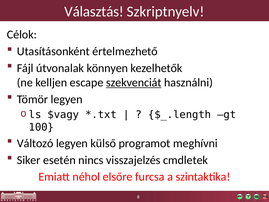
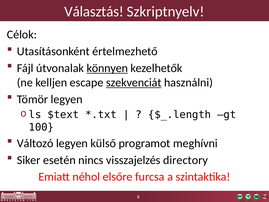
könnyen underline: none -> present (107, 68)
$vagy: $vagy -> $text (63, 115)
cmdletek: cmdletek -> directory (186, 160)
